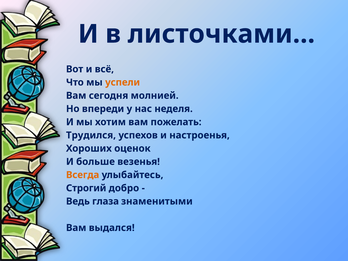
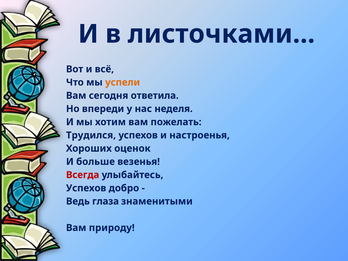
молнией: молнией -> ответила (155, 96)
Всегда colour: orange -> red (83, 175)
Строгий: Строгий -> Успехов (86, 188)
выдался: выдался -> природу (112, 228)
